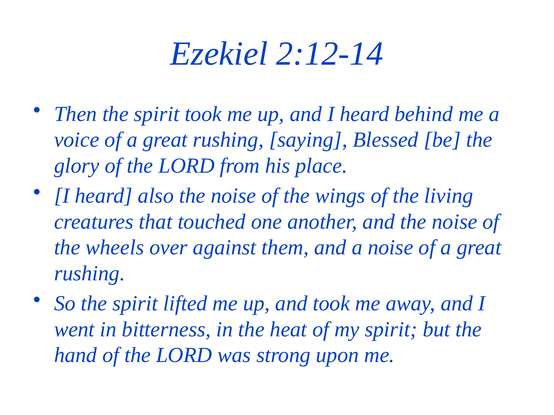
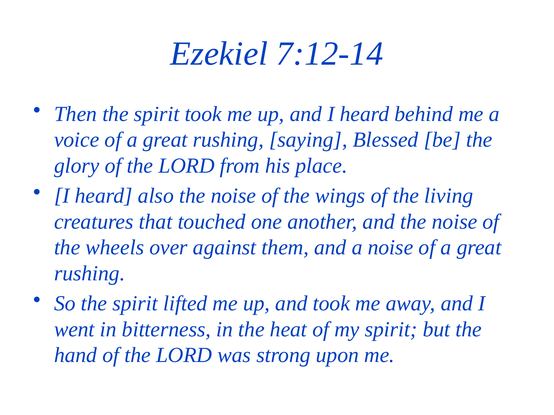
2:12-14: 2:12-14 -> 7:12-14 (330, 54)
